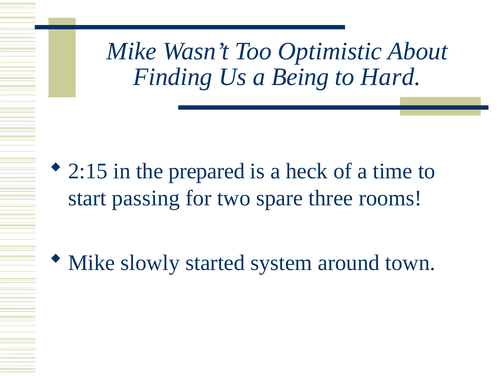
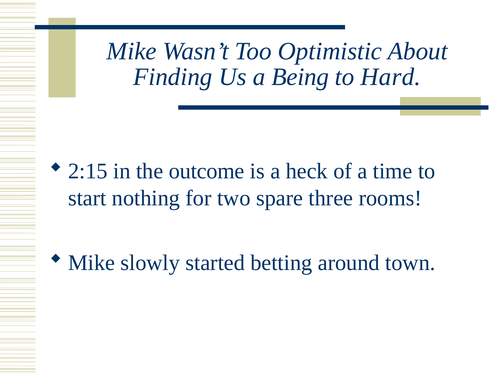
prepared: prepared -> outcome (207, 171)
passing: passing -> nothing (146, 198)
system: system -> betting (281, 263)
